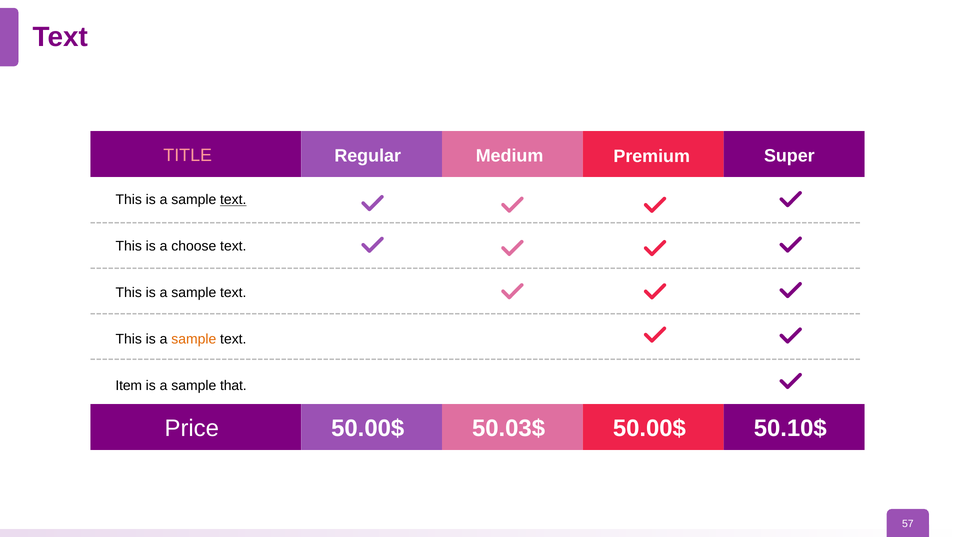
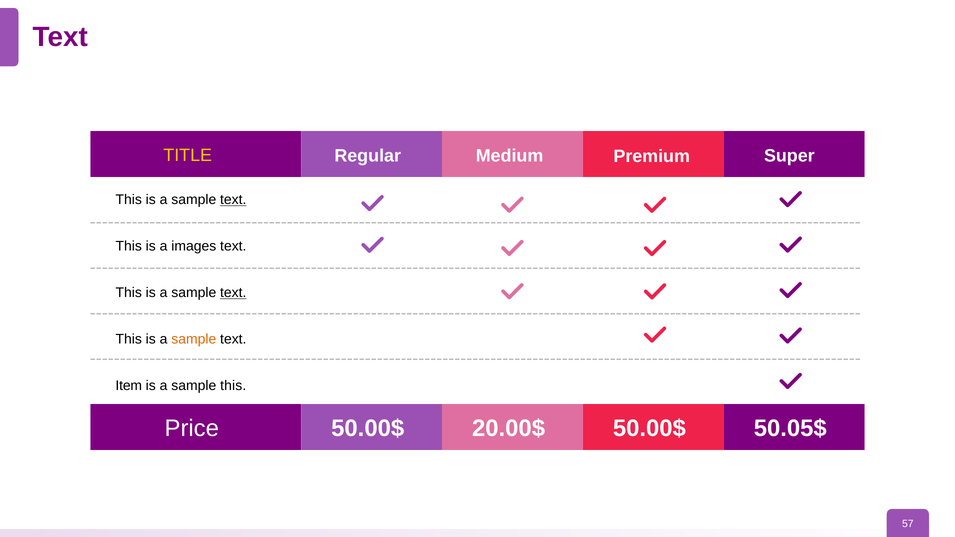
TITLE colour: pink -> yellow (188, 156)
choose: choose -> images (194, 246)
text underline: none -> present (233, 293)
sample that: that -> this (233, 386)
50.03$: 50.03$ -> 20.00$ (509, 428)
50.10$: 50.10$ -> 50.05$ (790, 428)
